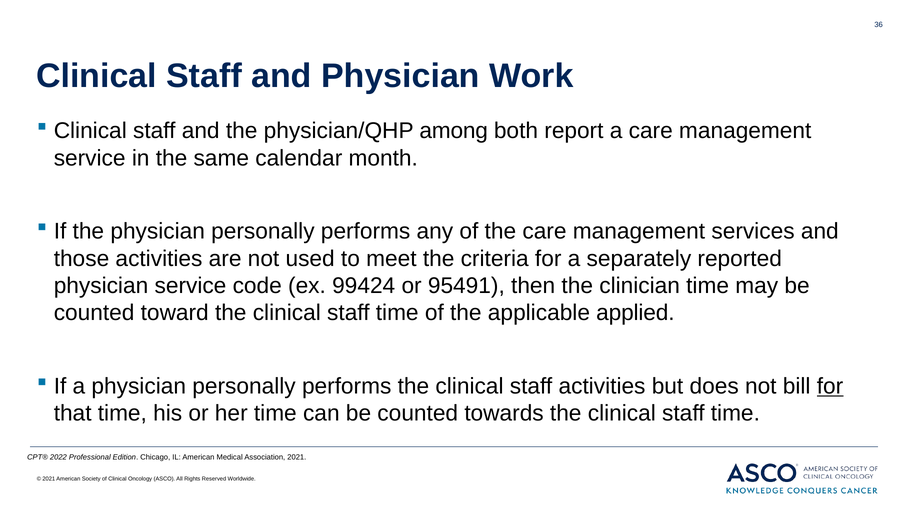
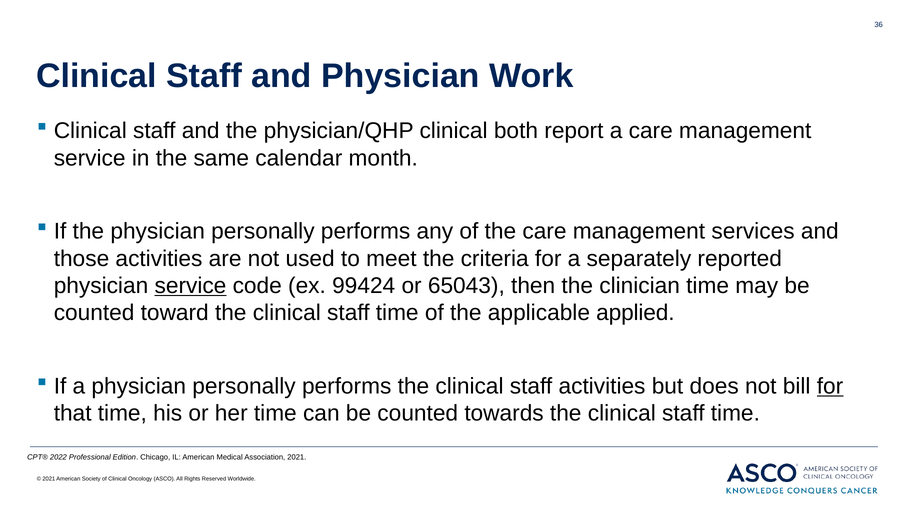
physician/QHP among: among -> clinical (454, 131)
service underline: none -> present (190, 286)
95491: 95491 -> 65043 (466, 286)
